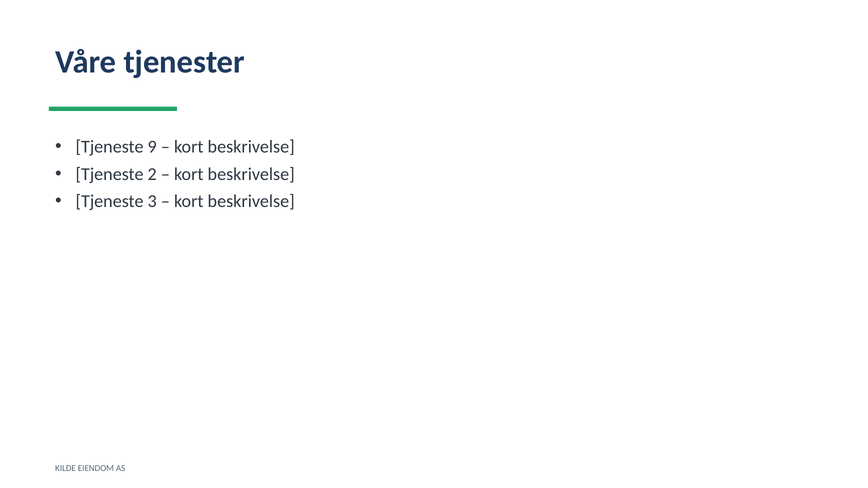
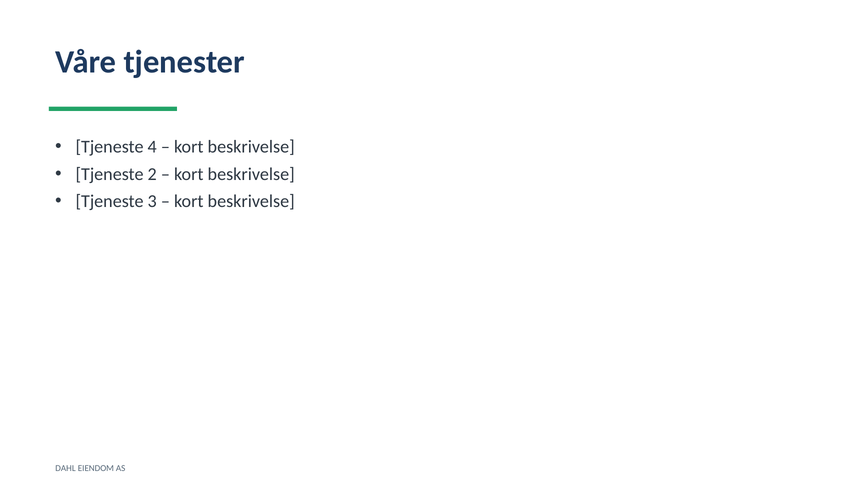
9: 9 -> 4 (152, 147)
KILDE: KILDE -> DAHL (66, 468)
